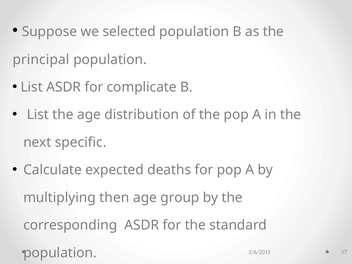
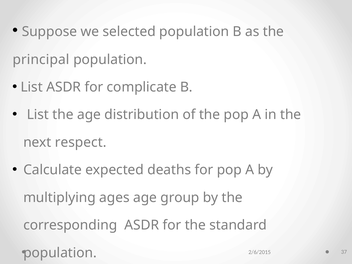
specific: specific -> respect (81, 142)
then: then -> ages (114, 198)
